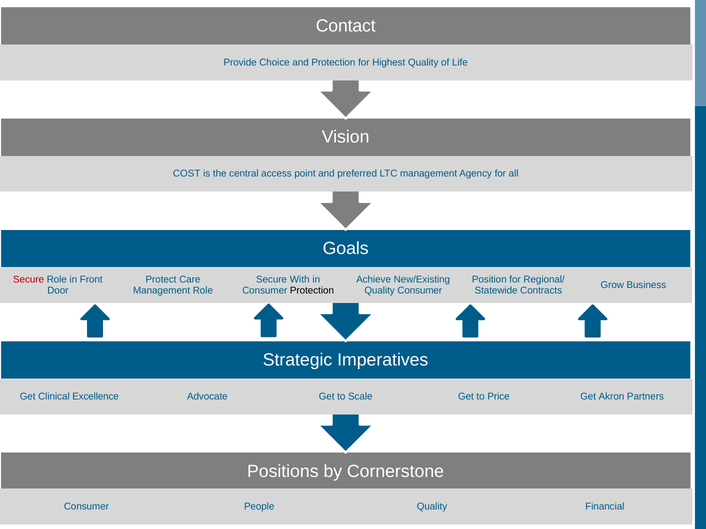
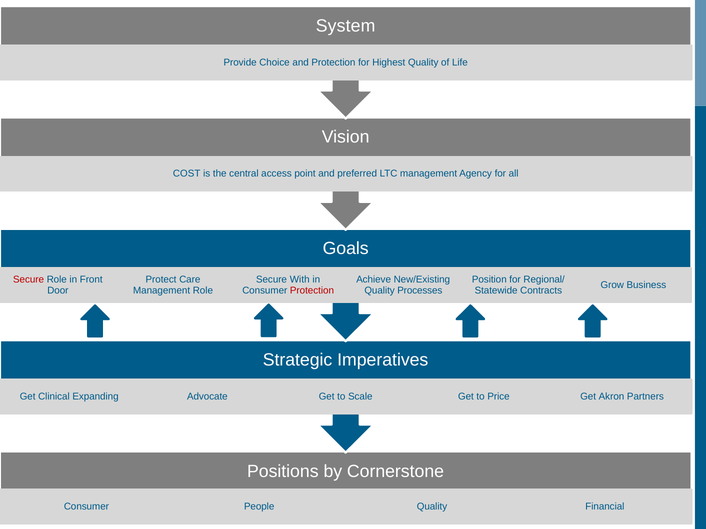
Contact: Contact -> System (346, 26)
Protection colour: black -> red (312, 291)
Quality Consumer: Consumer -> Processes (420, 291)
Excellence: Excellence -> Expanding (96, 397)
